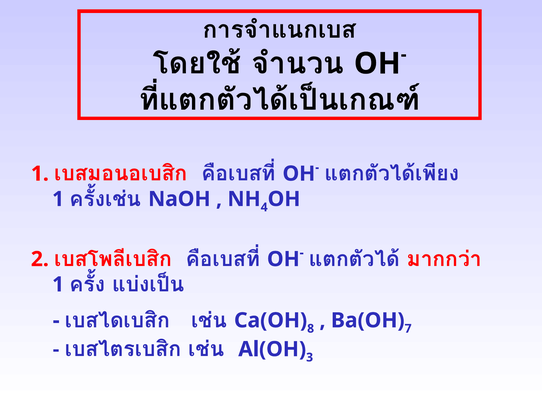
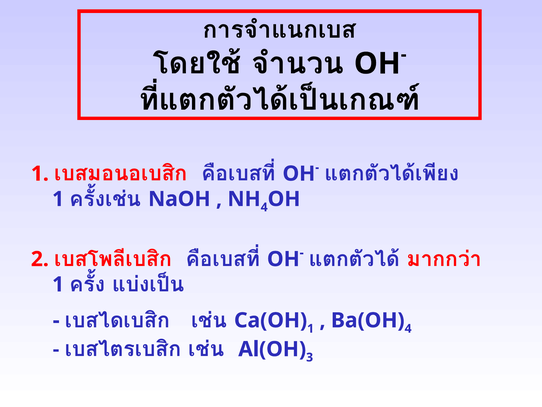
8: 8 -> 1 (311, 328)
7: 7 -> 4 (408, 328)
